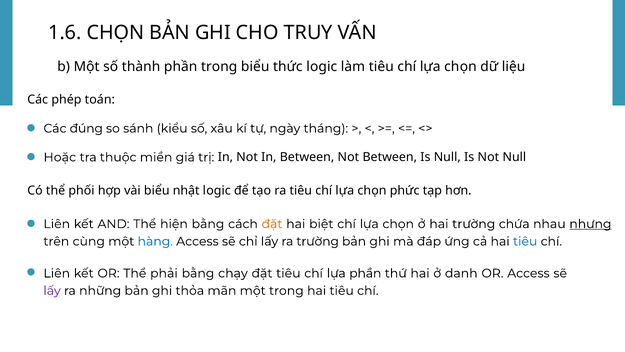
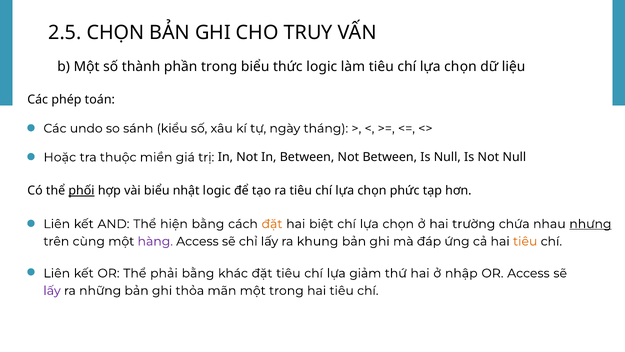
1.6: 1.6 -> 2.5 (65, 33)
đúng: đúng -> undo (86, 128)
phối underline: none -> present (82, 190)
hàng colour: blue -> purple (155, 241)
ra trường: trường -> khung (318, 241)
tiêu colour: blue -> orange (525, 241)
chạy: chạy -> khác (233, 273)
lựa phần: phần -> giảm (365, 273)
danh: danh -> nhập (461, 273)
